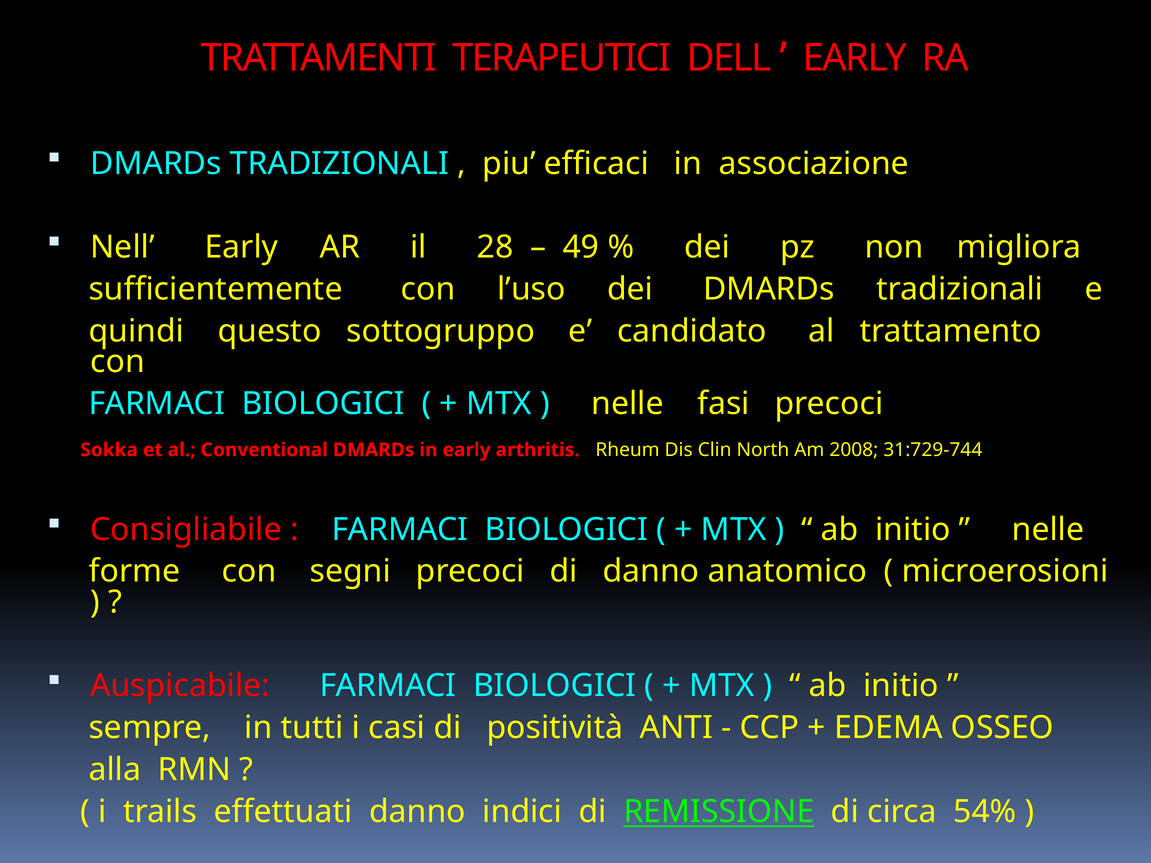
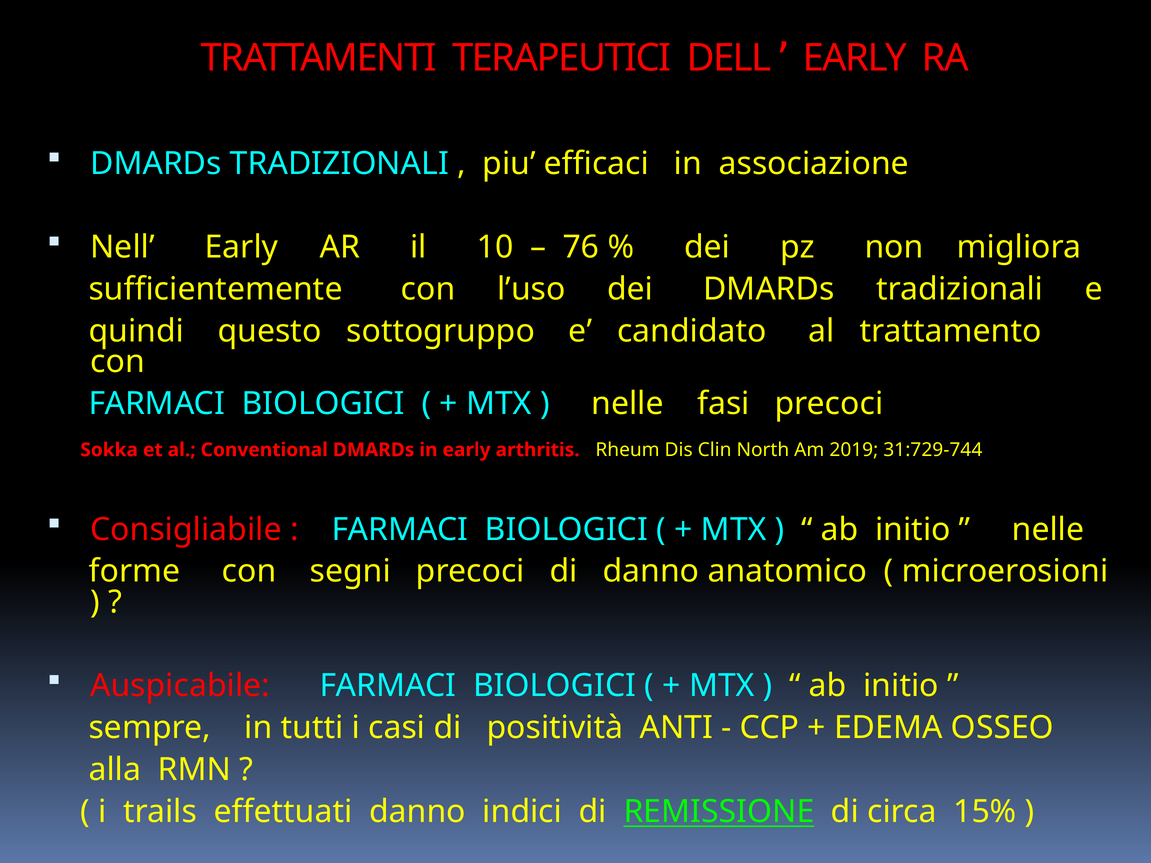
28: 28 -> 10 (495, 247)
49: 49 -> 76 (581, 247)
2008: 2008 -> 2019 (854, 450)
54%: 54% -> 15% (985, 812)
